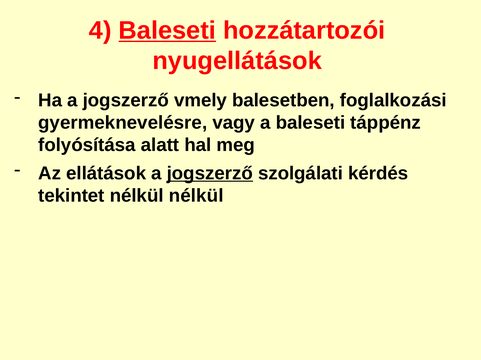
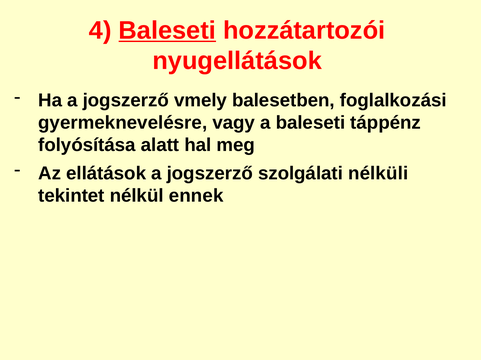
jogszerző underline: present -> none (210, 174)
kérdés: kérdés -> nélküli (378, 174)
nélkül nélkül: nélkül -> ennek (196, 196)
